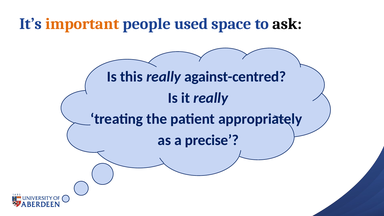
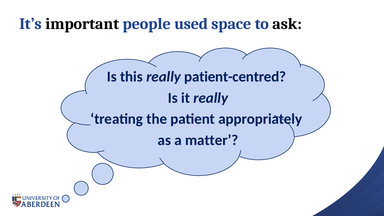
important colour: orange -> black (82, 24)
against-centred: against-centred -> patient-centred (235, 77)
precise: precise -> matter (212, 140)
